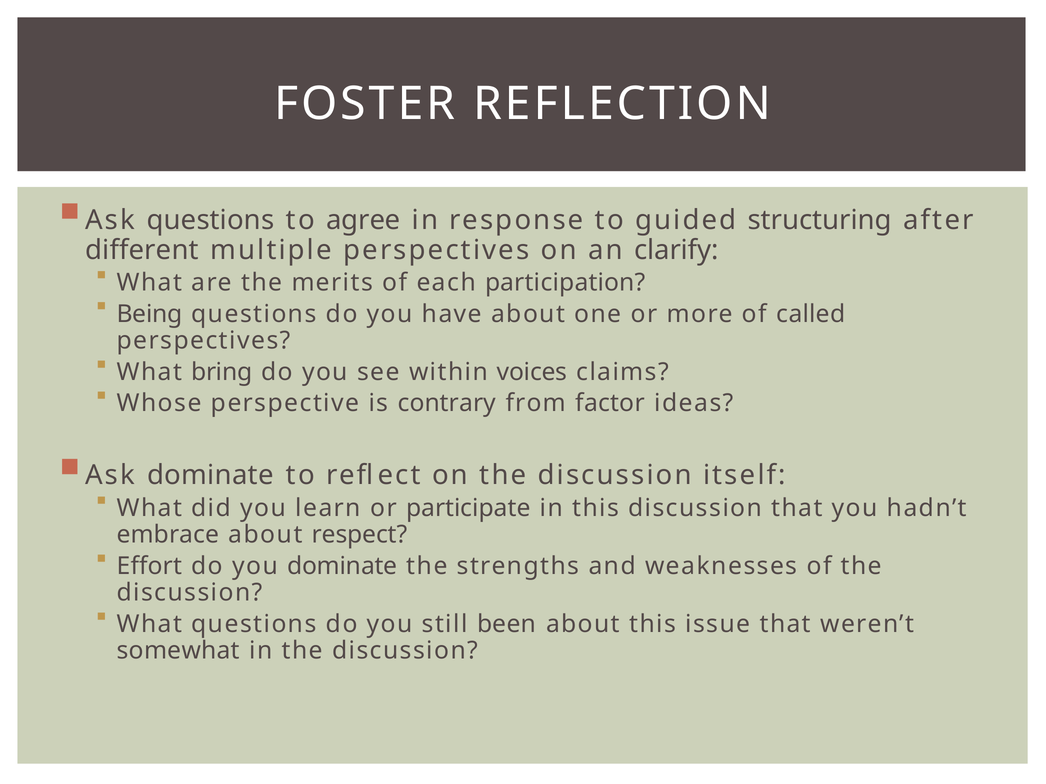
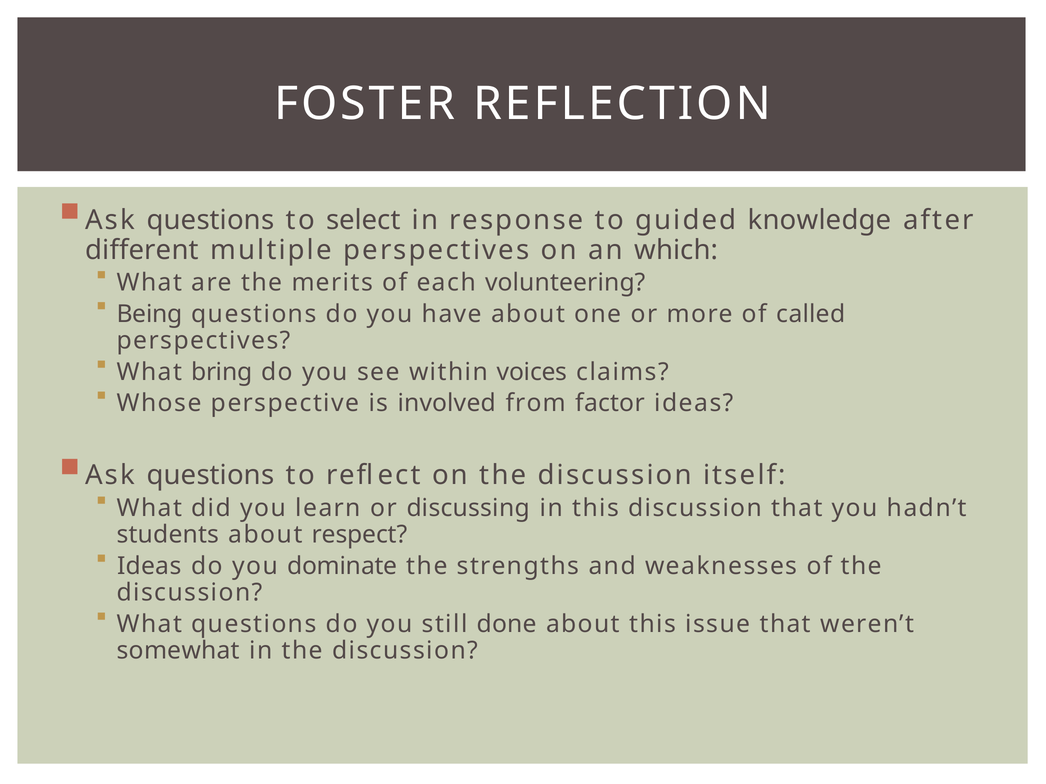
agree: agree -> select (363, 220)
structuring: structuring -> knowledge (820, 220)
clarify: clarify -> which (676, 250)
participation: participation -> volunteering (565, 283)
contrary: contrary -> involved (447, 404)
dominate: dominate -> questions (210, 476)
participate: participate -> discussing (468, 508)
embrace: embrace -> students (168, 535)
Effort: Effort -> Ideas (149, 566)
been: been -> done (507, 624)
